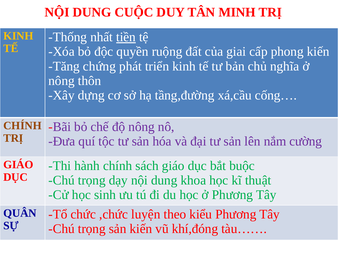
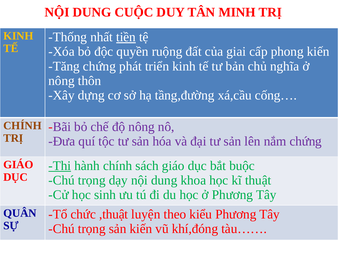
nắm cường: cường -> chứng (306, 141)
Thi underline: none -> present (60, 165)
,chức: ,chức -> ,thuật (114, 214)
